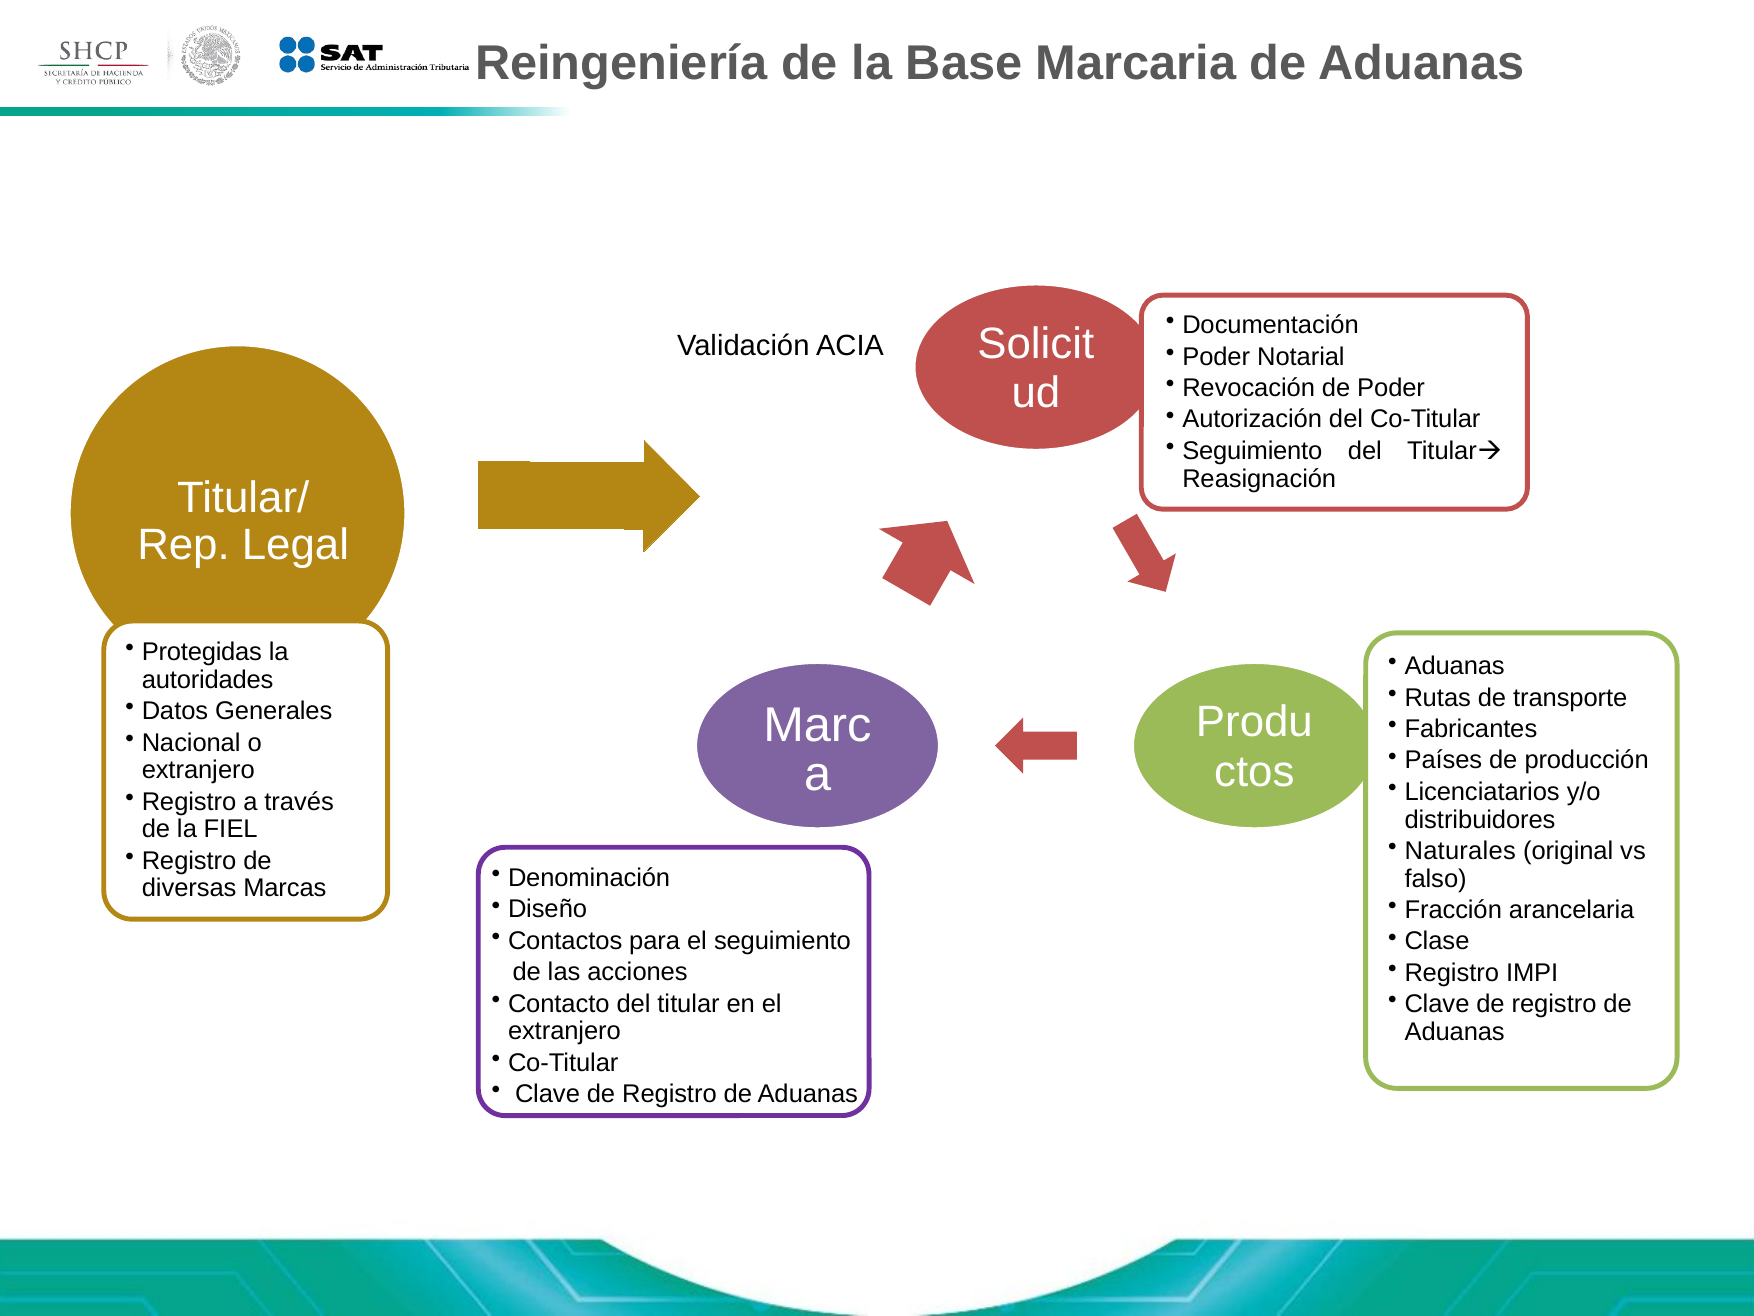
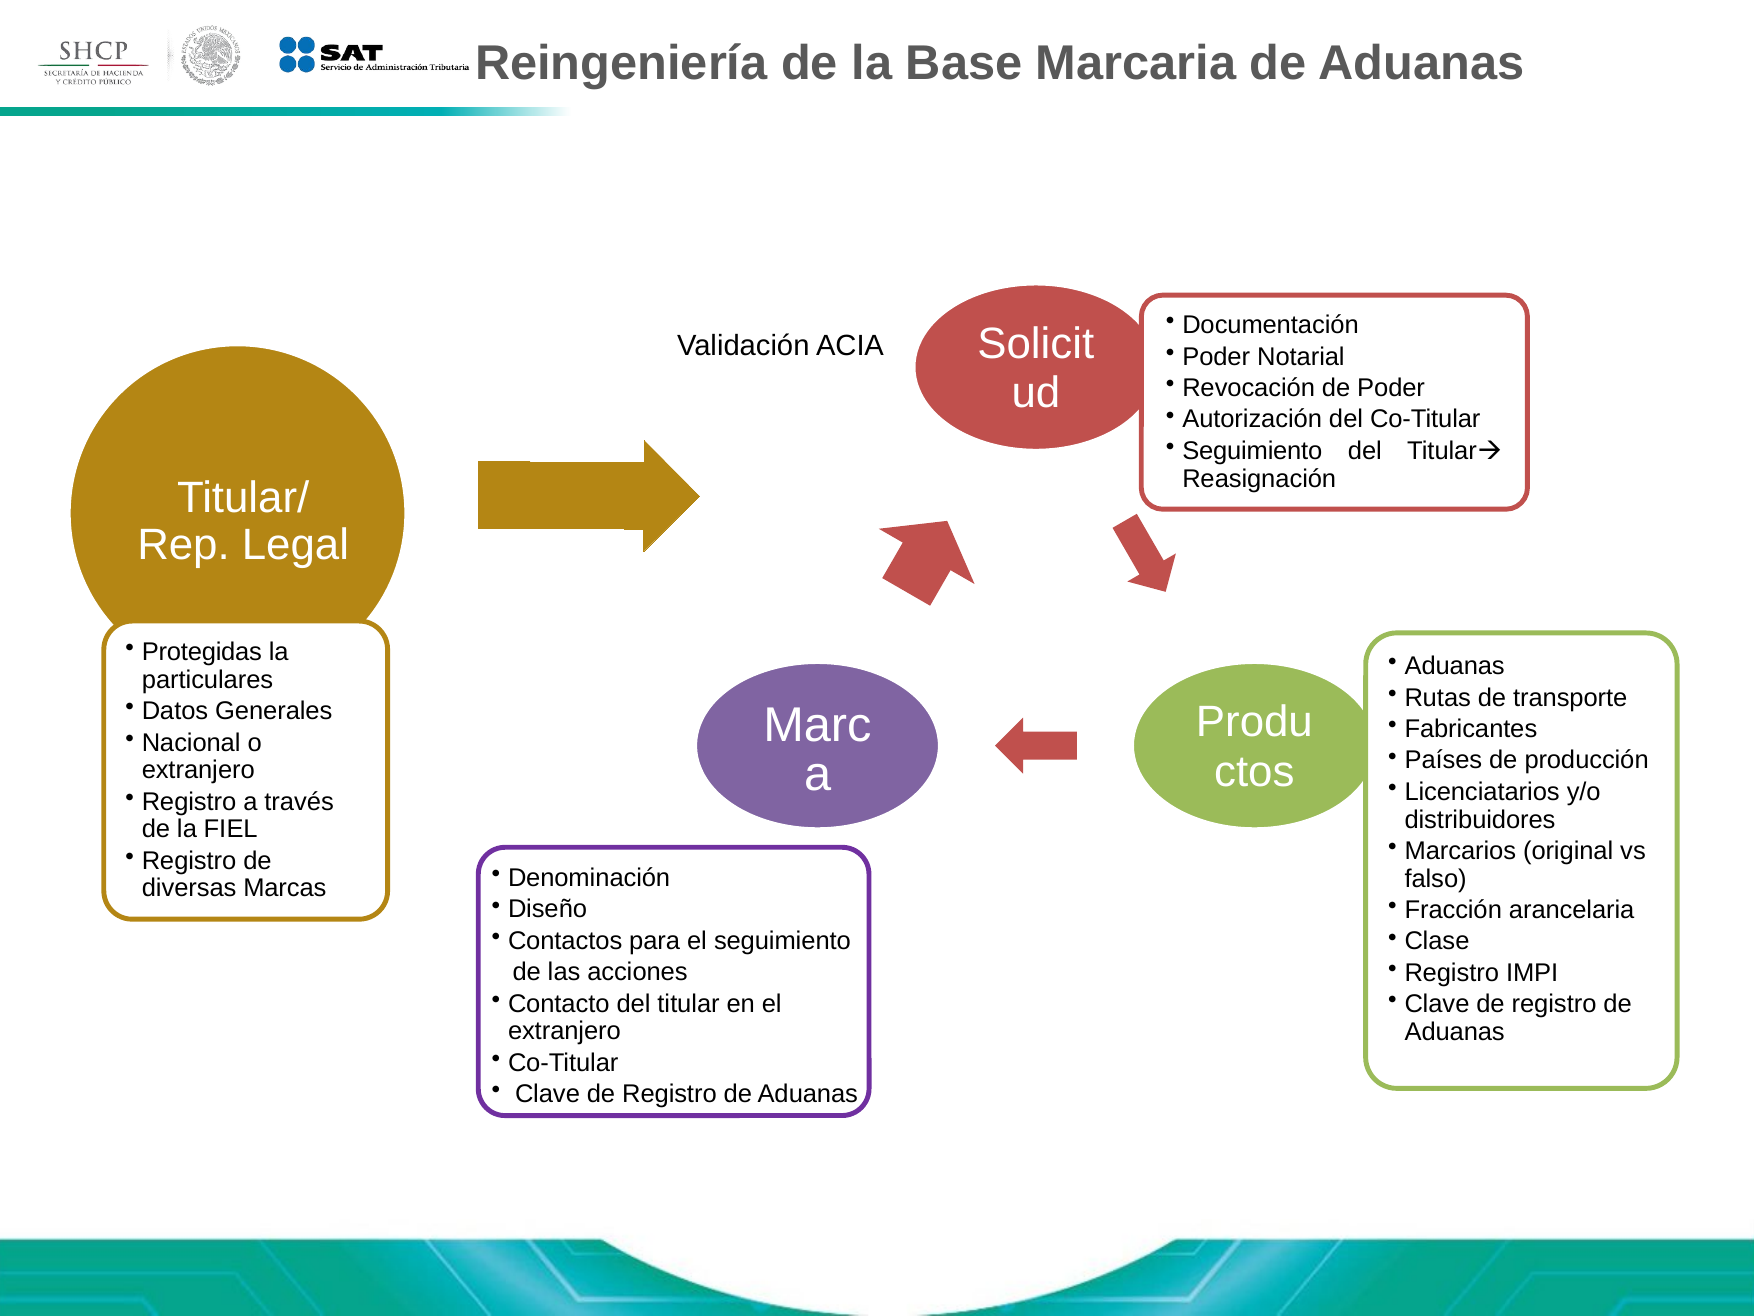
autoridades: autoridades -> particulares (208, 680)
Naturales: Naturales -> Marcarios (1460, 851)
